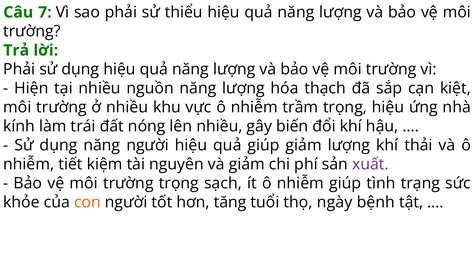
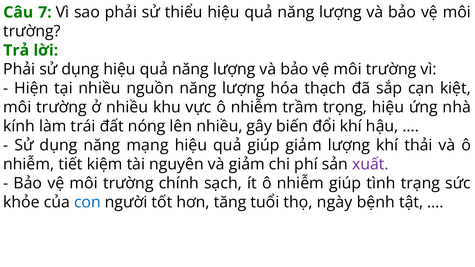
năng người: người -> mạng (147, 145)
trường trọng: trọng -> chính (179, 183)
con colour: orange -> blue (87, 202)
